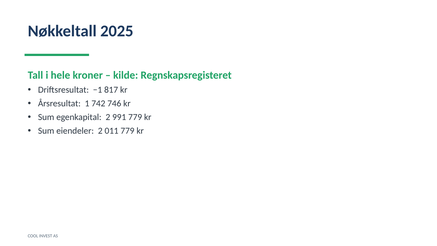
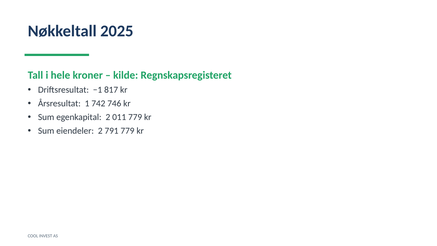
991: 991 -> 011 (119, 117)
011: 011 -> 791 (112, 131)
